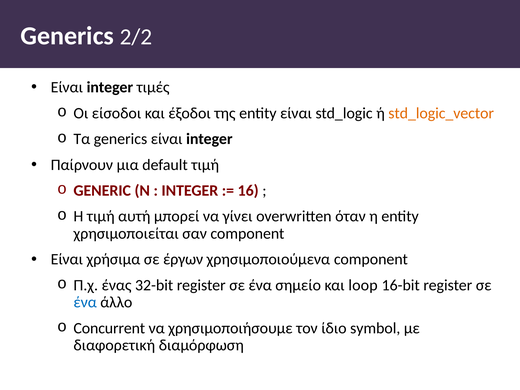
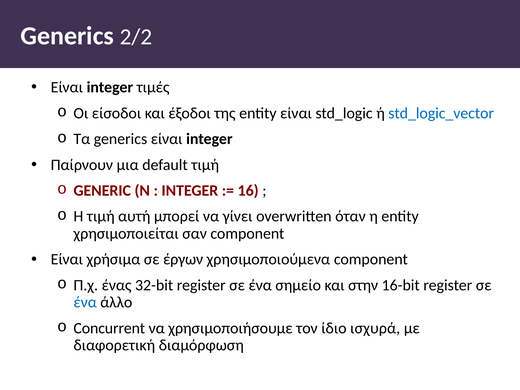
std_logic_vector colour: orange -> blue (441, 113)
loop: loop -> στην (363, 285)
symbol: symbol -> ισχυρά (375, 328)
